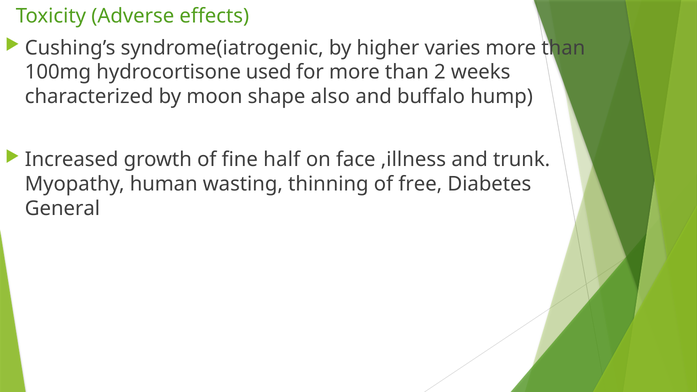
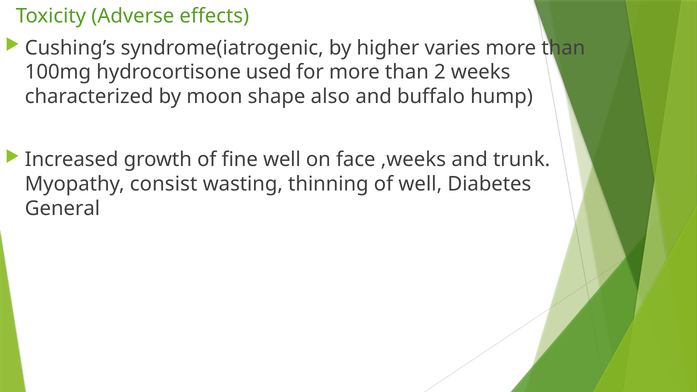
fine half: half -> well (282, 160)
,illness: ,illness -> ,weeks (413, 160)
human: human -> consist (164, 184)
of free: free -> well (420, 184)
